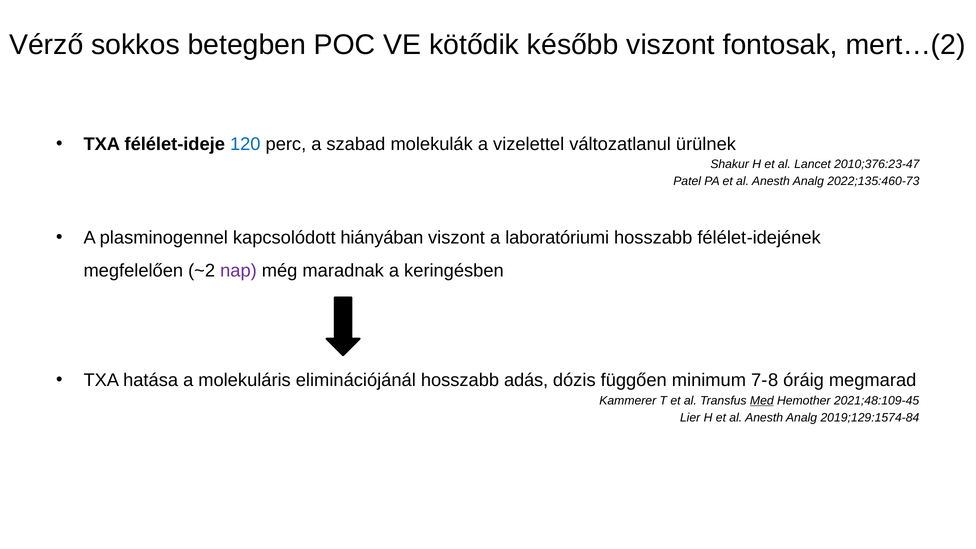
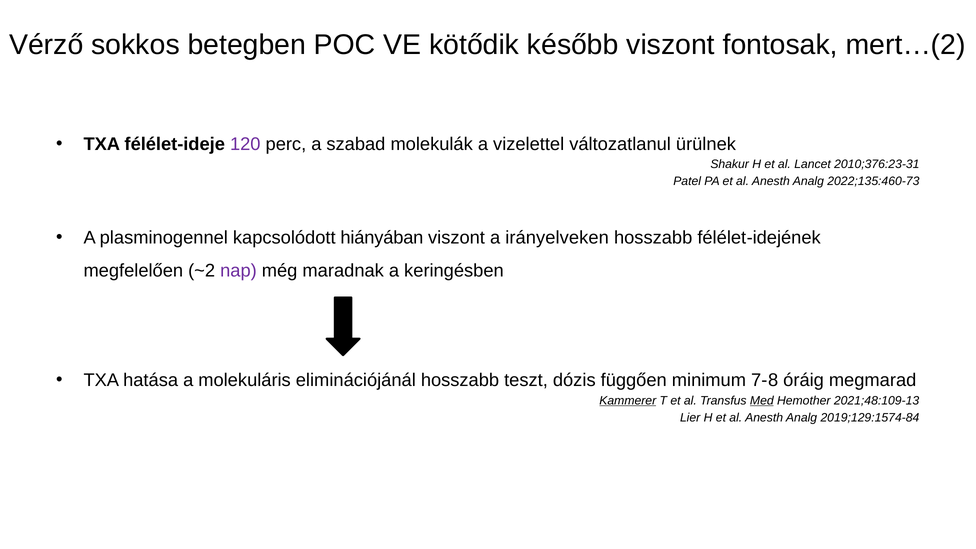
120 colour: blue -> purple (245, 144)
2010;376:23-47: 2010;376:23-47 -> 2010;376:23-31 (877, 164)
laboratóriumi: laboratóriumi -> irányelveken (557, 238)
adás: adás -> teszt (526, 380)
Kammerer underline: none -> present (628, 401)
2021;48:109-45: 2021;48:109-45 -> 2021;48:109-13 (877, 401)
